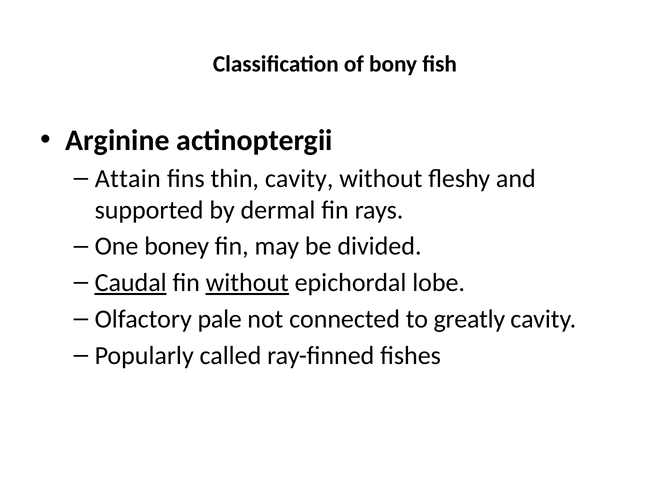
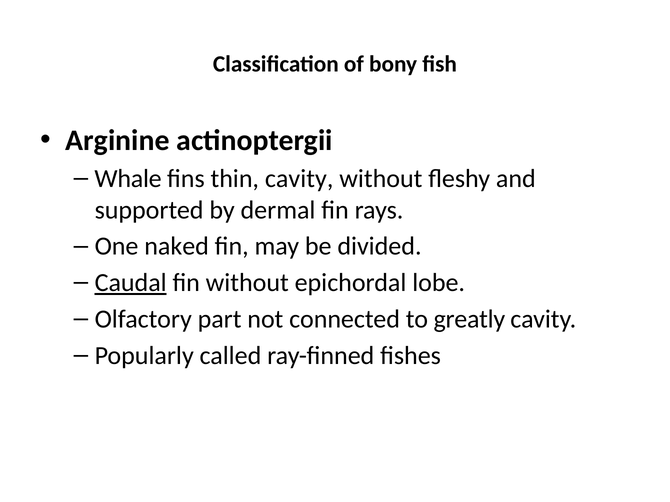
Attain: Attain -> Whale (128, 179)
boney: boney -> naked (177, 247)
without underline: present -> none (247, 283)
pale: pale -> part (220, 319)
